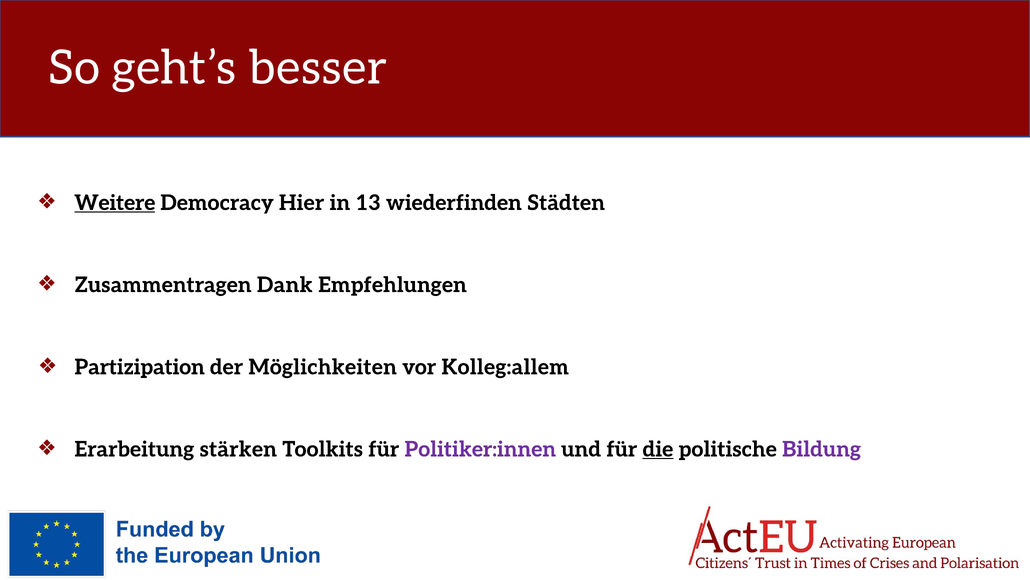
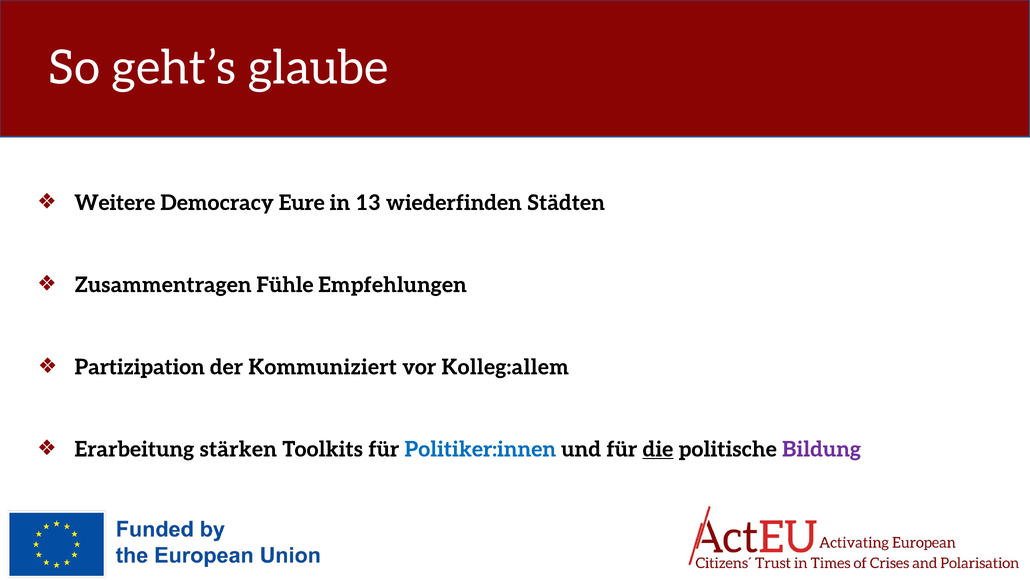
besser: besser -> glaube (318, 68)
Weitere underline: present -> none (115, 203)
Hier: Hier -> Eure (302, 203)
Dank: Dank -> Fühle (285, 285)
Möglichkeiten: Möglichkeiten -> Kommuniziert (323, 367)
Politiker:innen colour: purple -> blue (480, 449)
